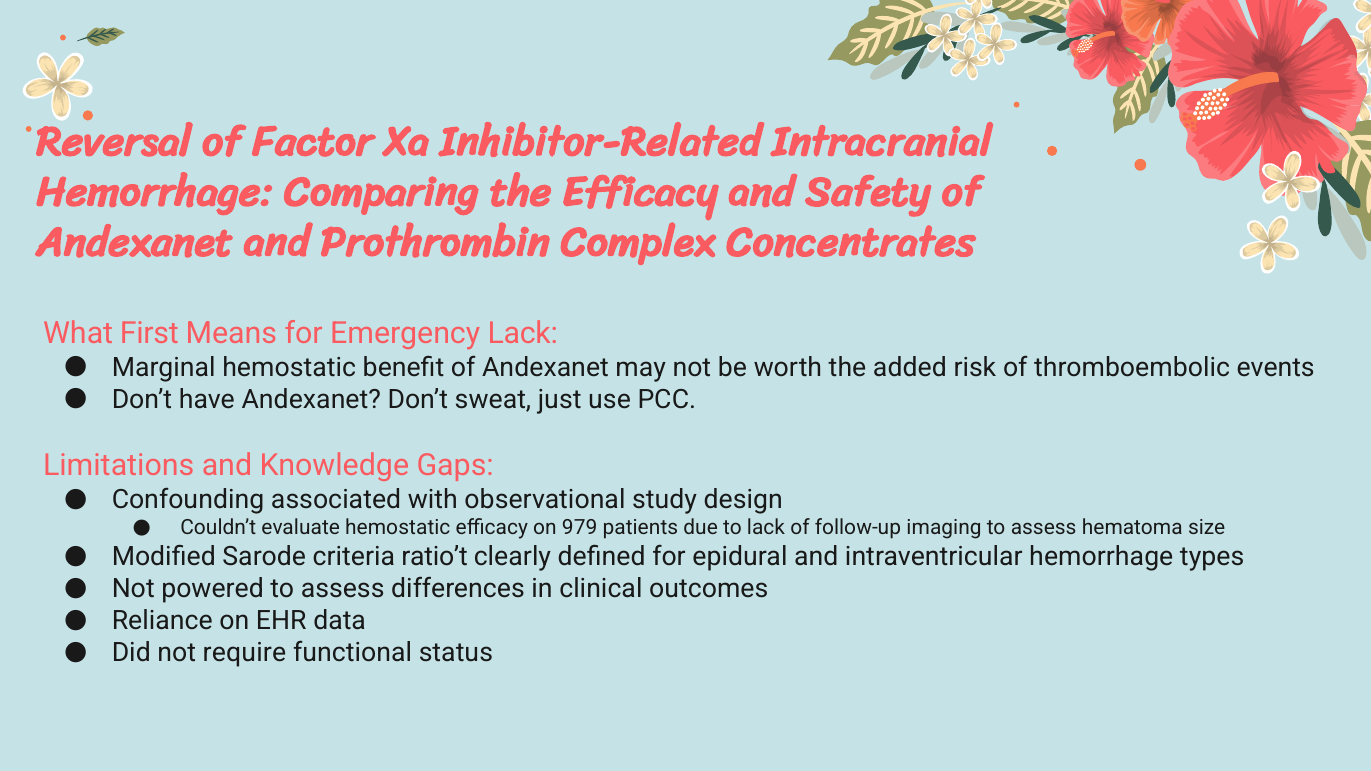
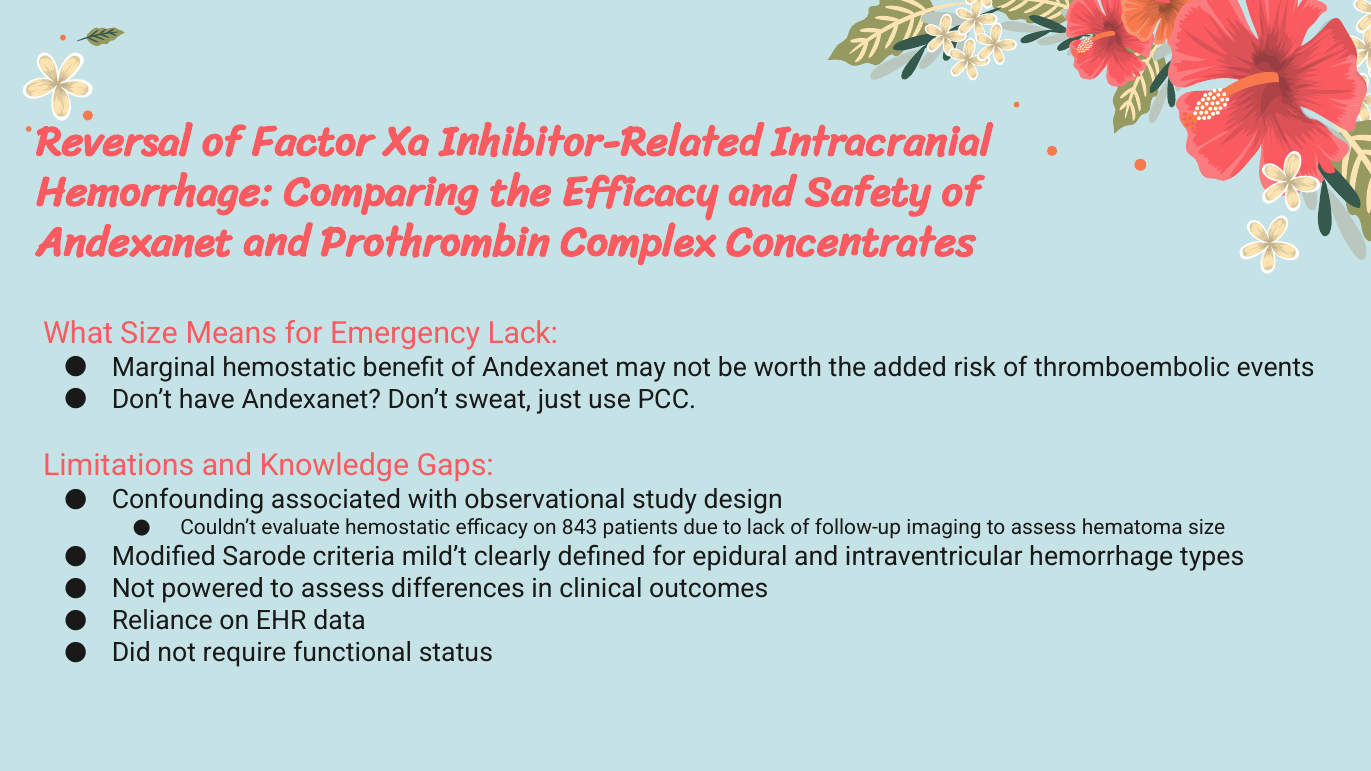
What First: First -> Size (149, 333)
979: 979 -> 843 (580, 528)
ratio’t: ratio’t -> mild’t (434, 557)
